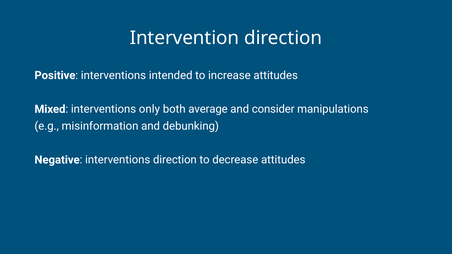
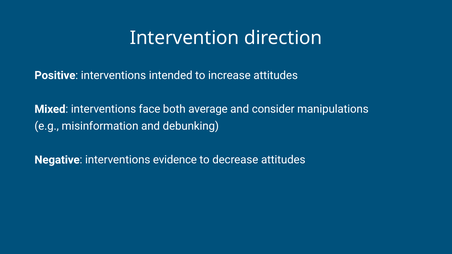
only: only -> face (150, 109)
interventions direction: direction -> evidence (175, 160)
